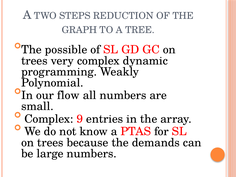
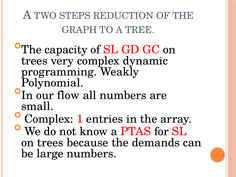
possible: possible -> capacity (66, 50)
9: 9 -> 1 (80, 119)
